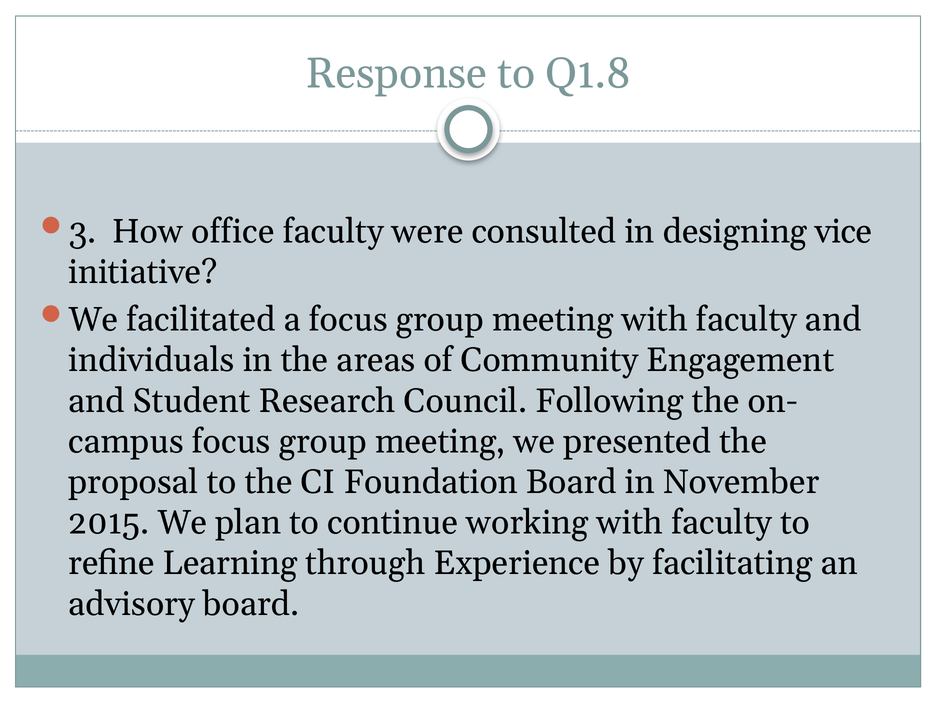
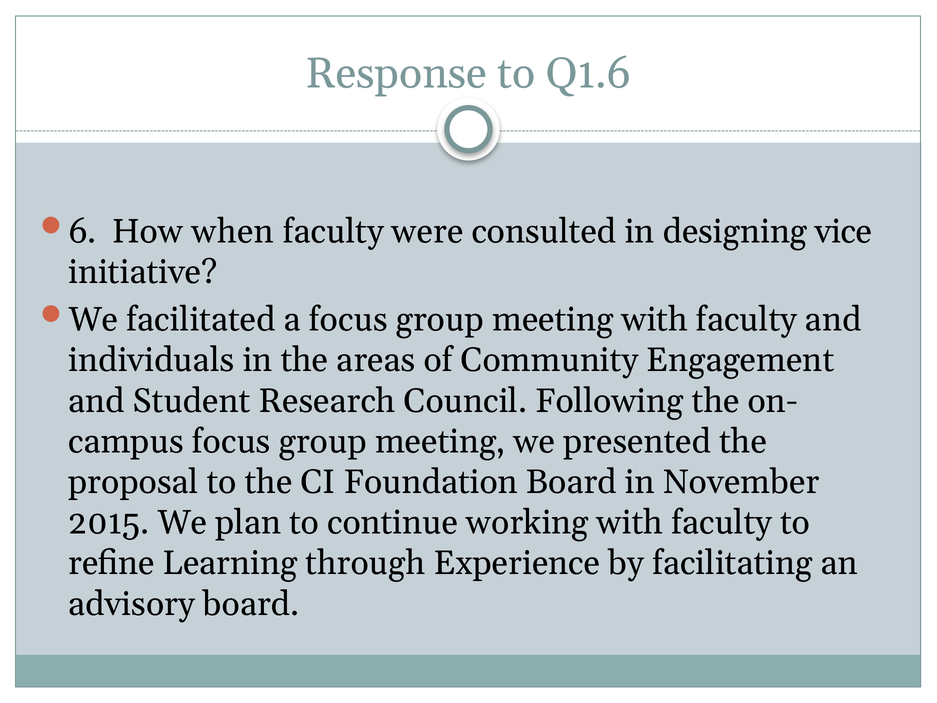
Q1.8: Q1.8 -> Q1.6 (588, 74)
3: 3 -> 6 (83, 231)
office: office -> when (233, 231)
